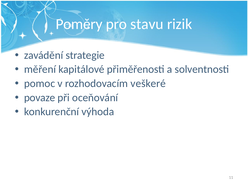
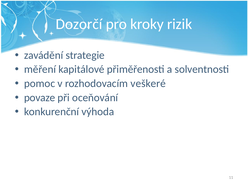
Poměry: Poměry -> Dozorčí (79, 24)
stavu: stavu -> kroky (147, 24)
